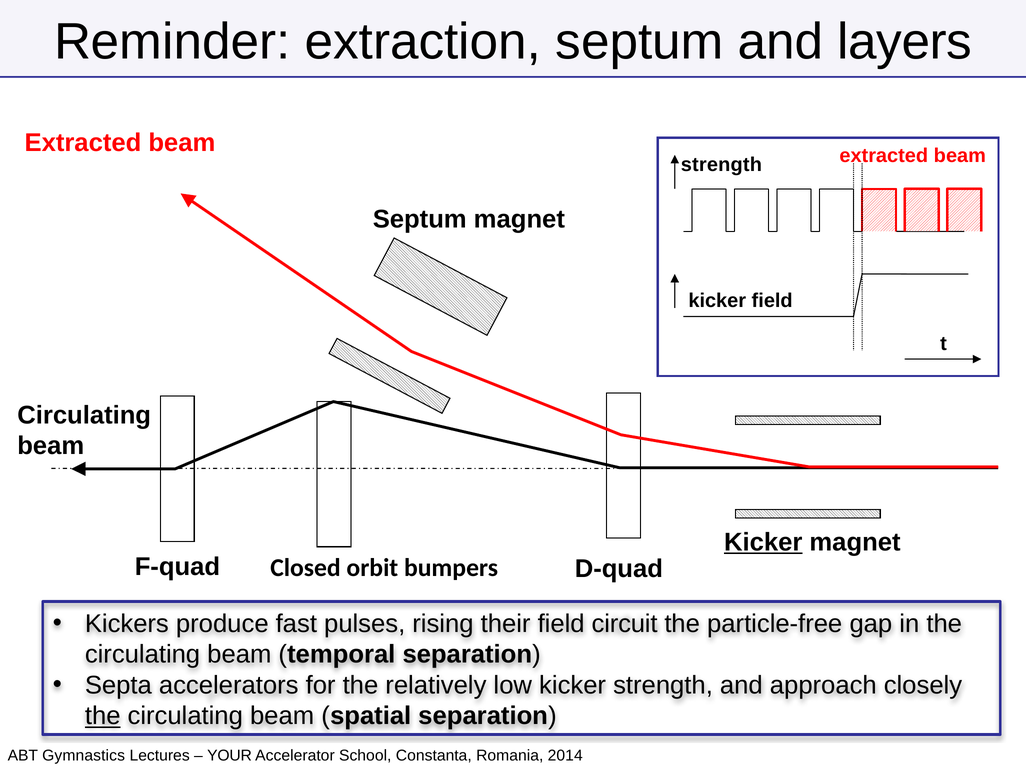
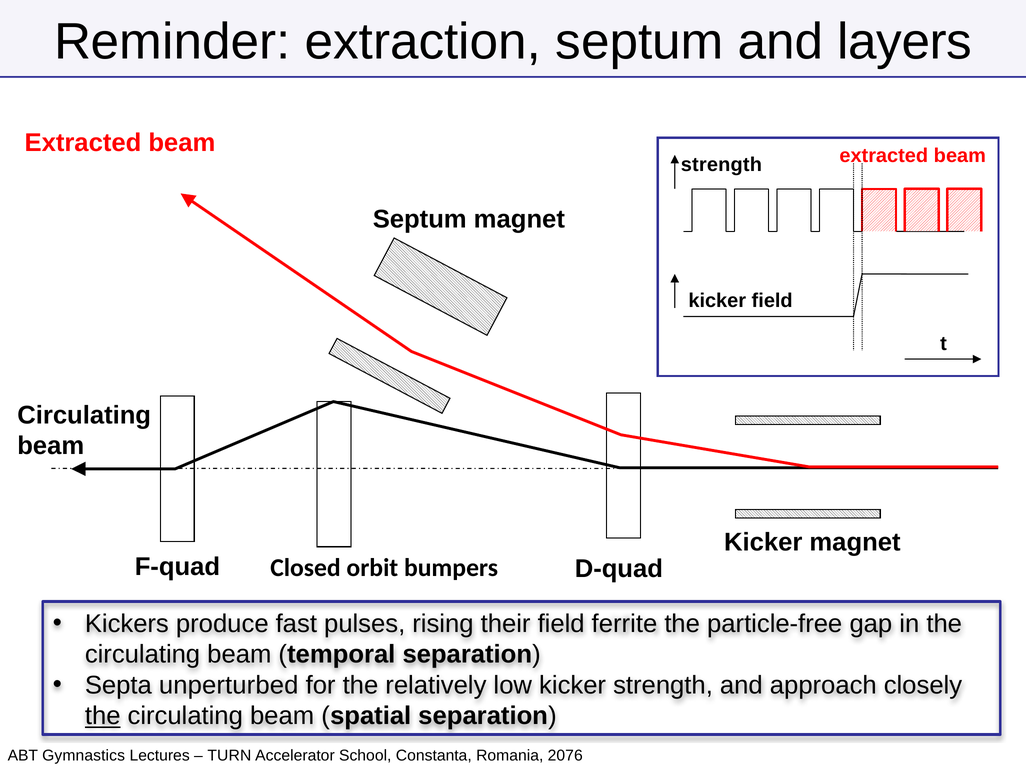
Kicker underline: present -> none (763, 543)
circuit: circuit -> ferrite (624, 624)
accelerators: accelerators -> unperturbed (229, 686)
YOUR: YOUR -> TURN (229, 756)
2014: 2014 -> 2076 (565, 756)
